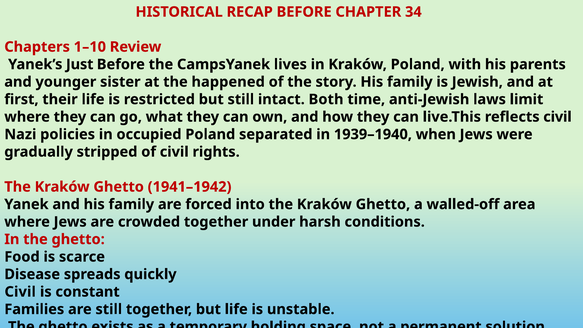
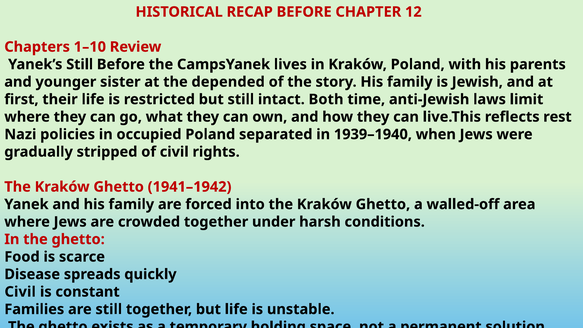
34: 34 -> 12 (413, 12)
Yanek’s Just: Just -> Still (80, 64)
happened: happened -> depended (228, 82)
reflects civil: civil -> rest (557, 117)
